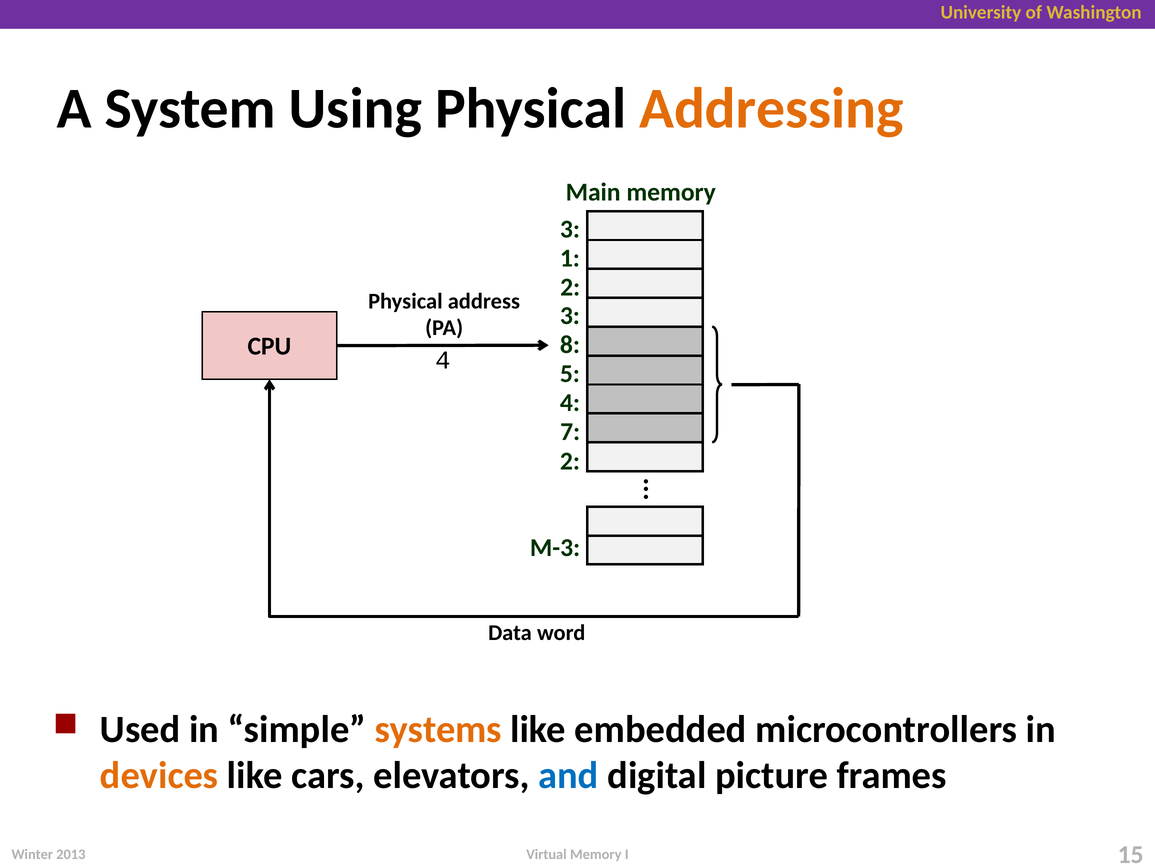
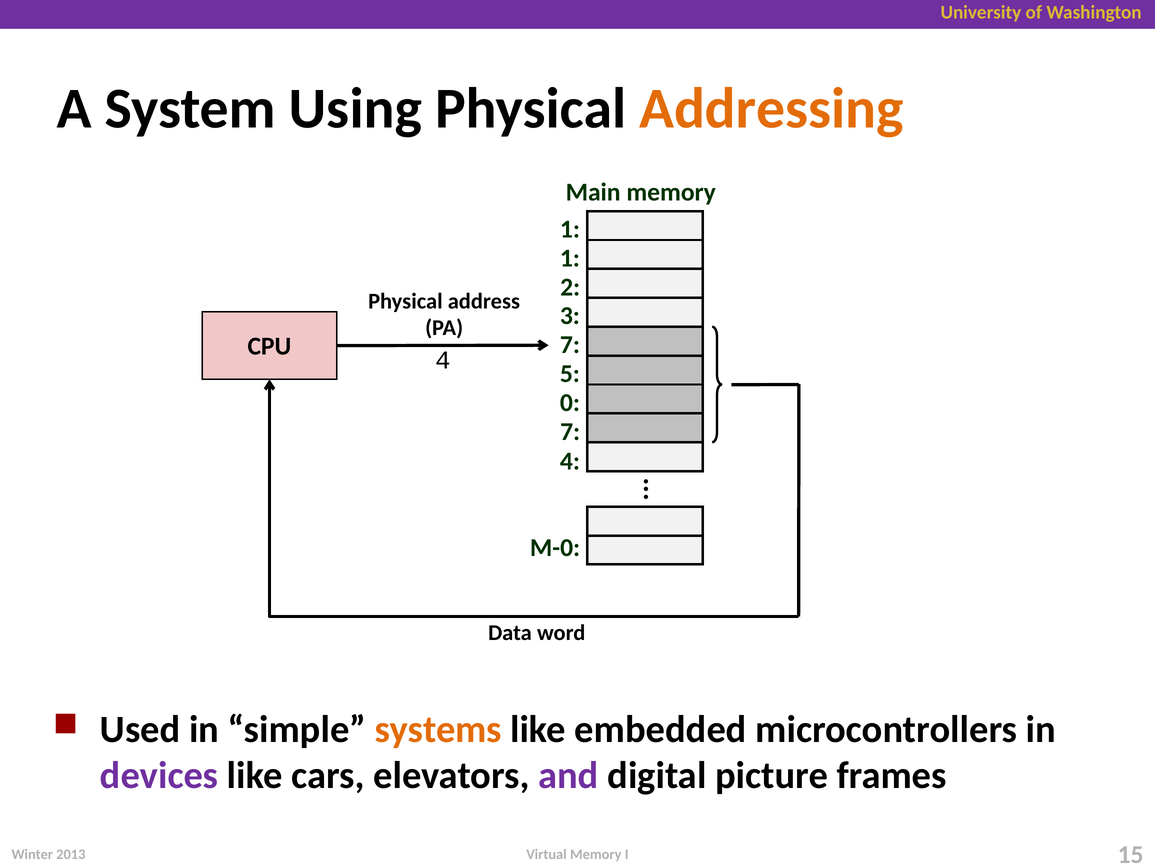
3: 3 -> 1 (570, 229)
8: 8 -> 7 (570, 345)
4: 4 -> 0 (570, 402)
2: 2 -> 4 (570, 461)
M-3: M-3 -> M-0 (555, 548)
devices colour: orange -> purple (159, 775)
and colour: blue -> purple (569, 775)
